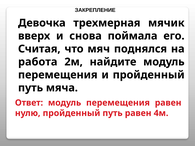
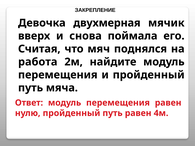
трехмерная: трехмерная -> двухмерная (107, 23)
